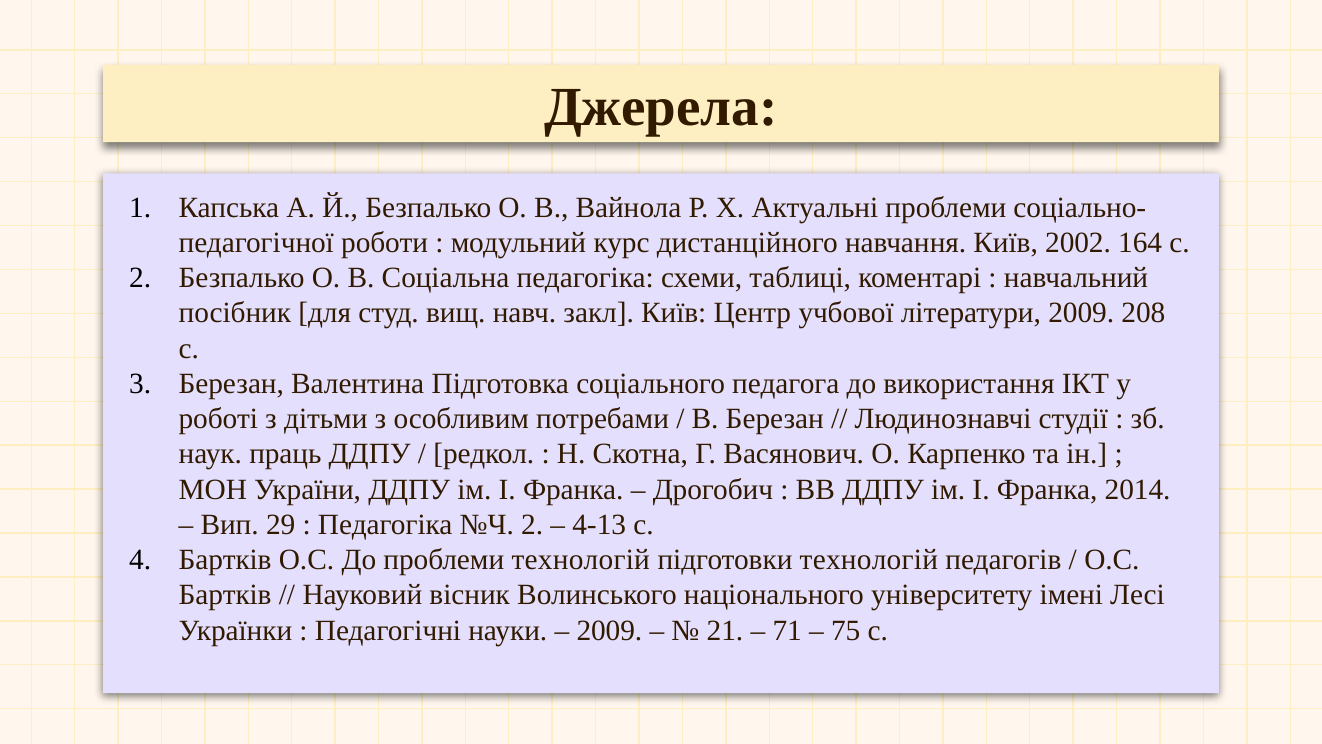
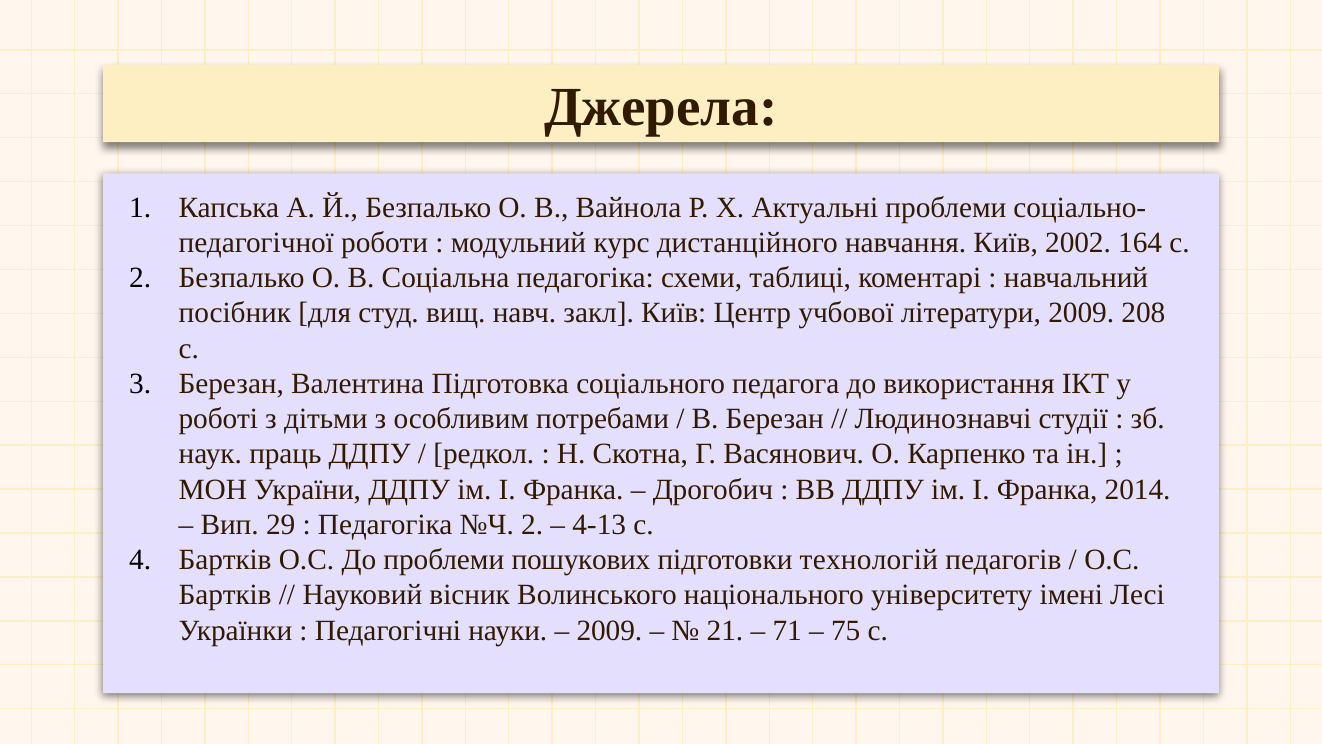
проблеми технологій: технологій -> пошукових (581, 560)
